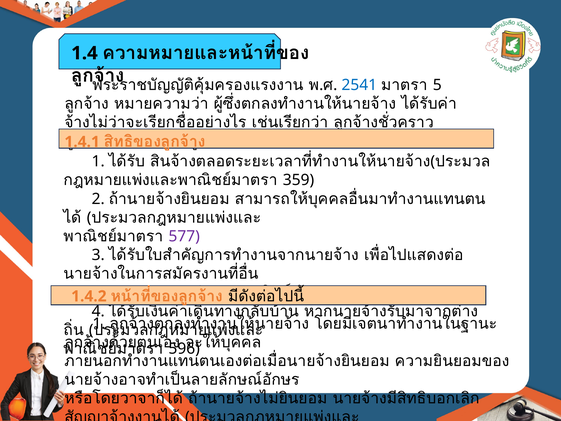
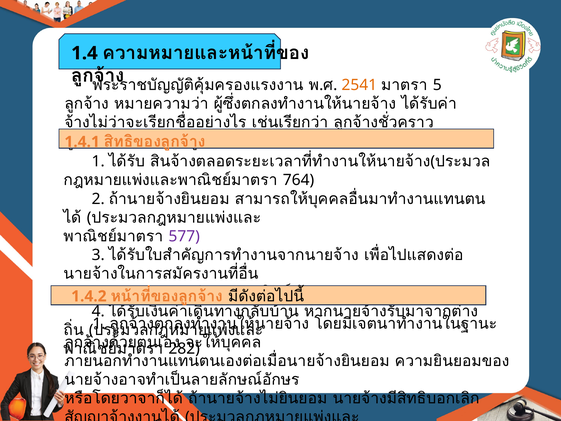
2541 colour: blue -> orange (359, 85)
359: 359 -> 764 (299, 180)
596: 596 -> 282 (184, 348)
